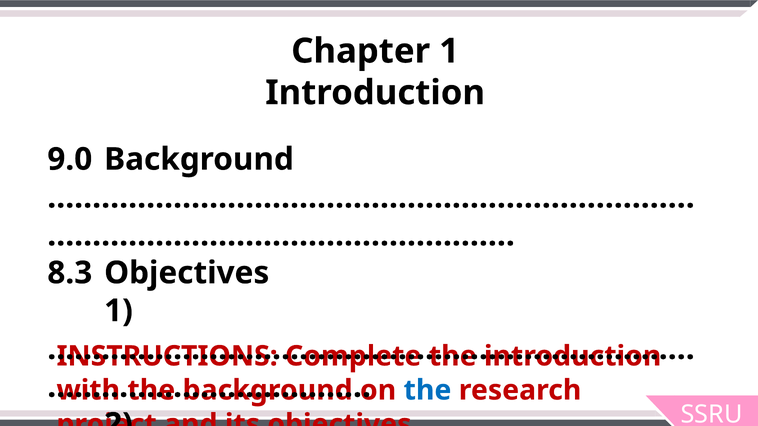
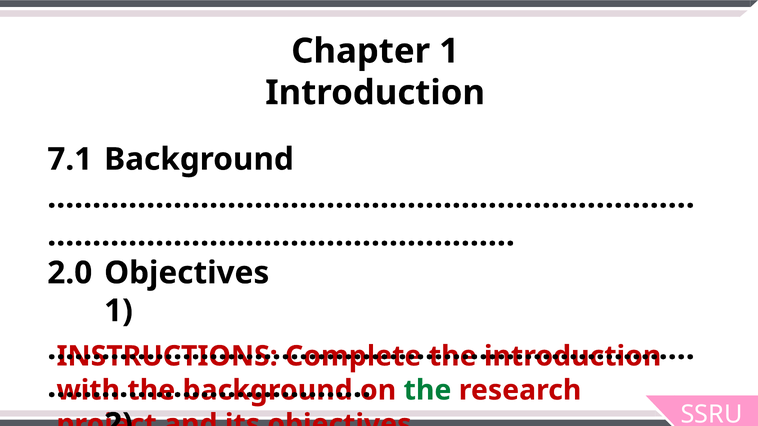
9.0: 9.0 -> 7.1 (70, 159)
8.3: 8.3 -> 2.0 (70, 273)
the colour: blue -> green (427, 391)
